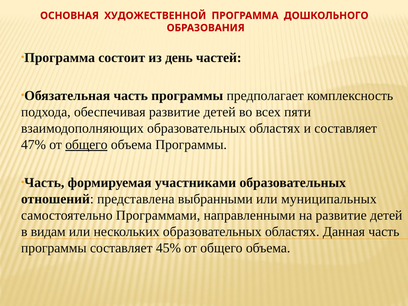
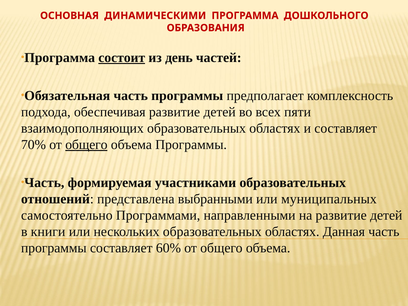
ХУДОЖЕСТВЕННОЙ: ХУДОЖЕСТВЕННОЙ -> ДИНАМИЧЕСКИМИ (155, 16)
состоит underline: none -> present (122, 58)
47%: 47% -> 70% (33, 145)
видам: видам -> книги (48, 232)
45%: 45% -> 60% (168, 248)
